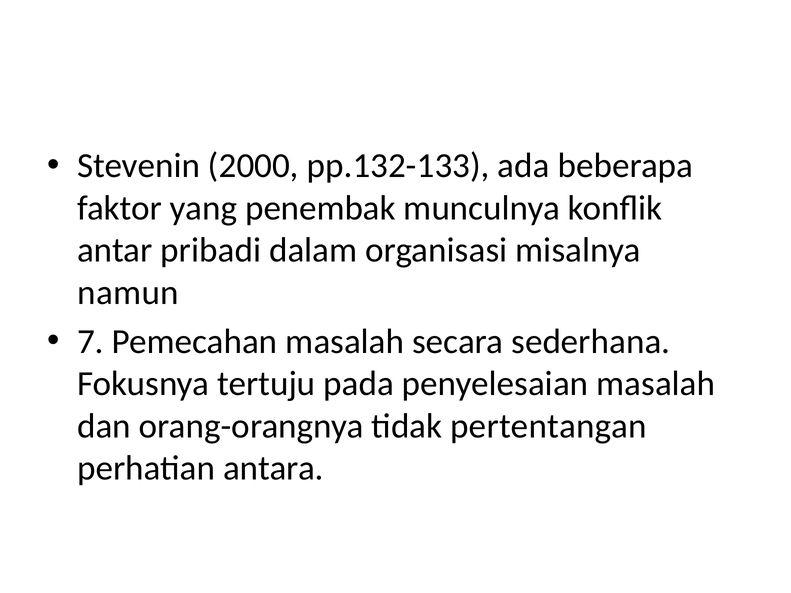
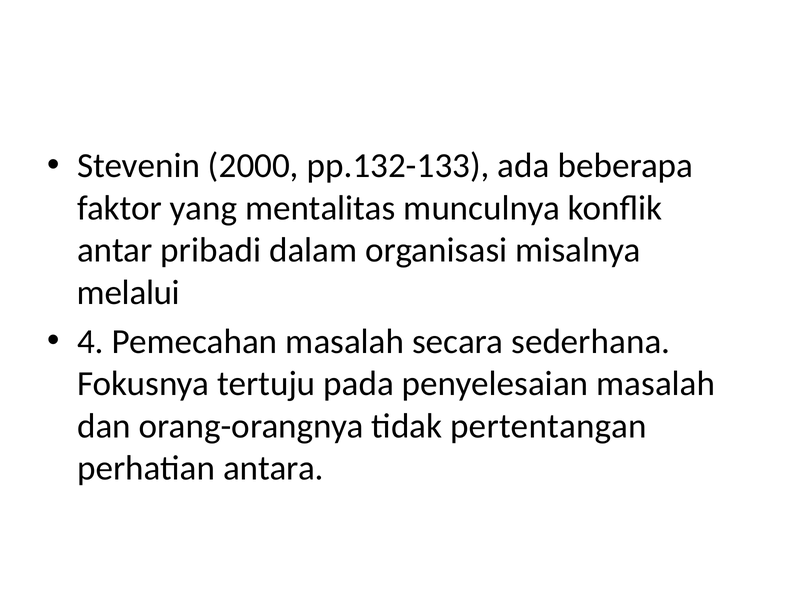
penembak: penembak -> mentalitas (320, 208)
namun: namun -> melalui (128, 293)
7: 7 -> 4 (90, 342)
